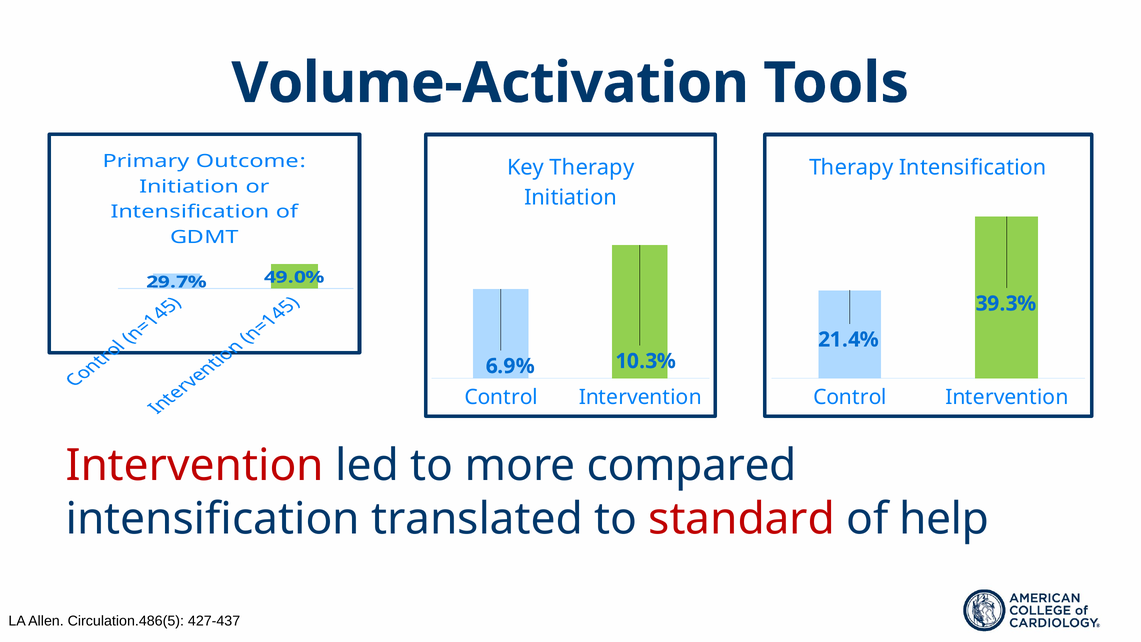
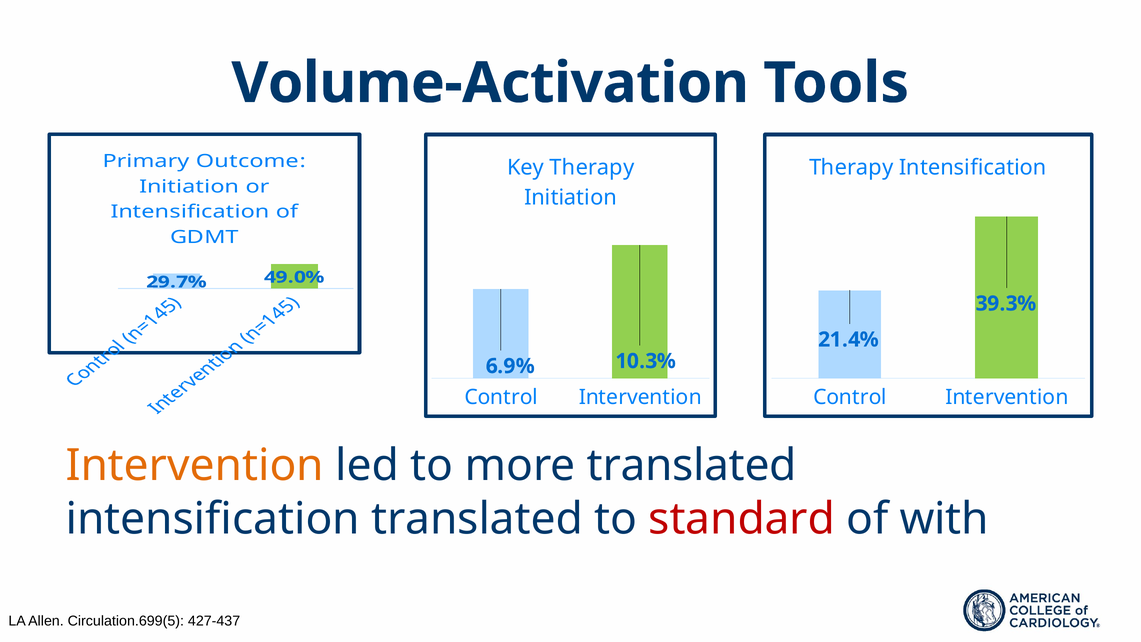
Intervention colour: red -> orange (195, 465)
more compared: compared -> translated (692, 465)
help: help -> with (944, 519)
Circulation.486(5: Circulation.486(5 -> Circulation.699(5 (126, 621)
